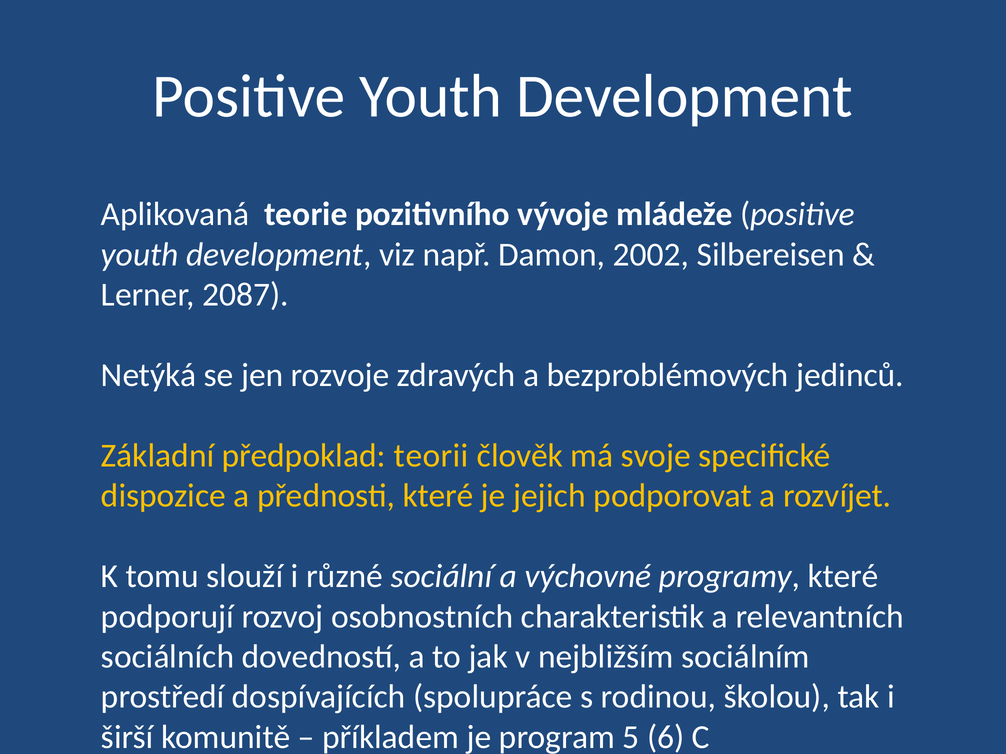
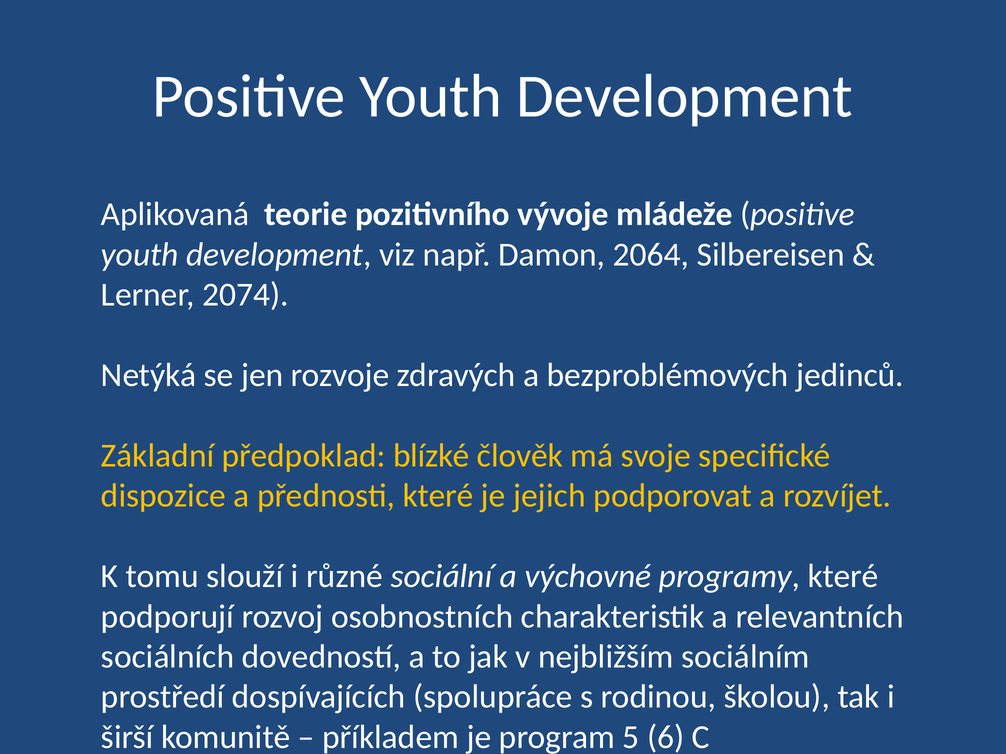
2002: 2002 -> 2064 (651, 255)
2087: 2087 -> 2074 (246, 295)
teorii: teorii -> blízké (431, 456)
